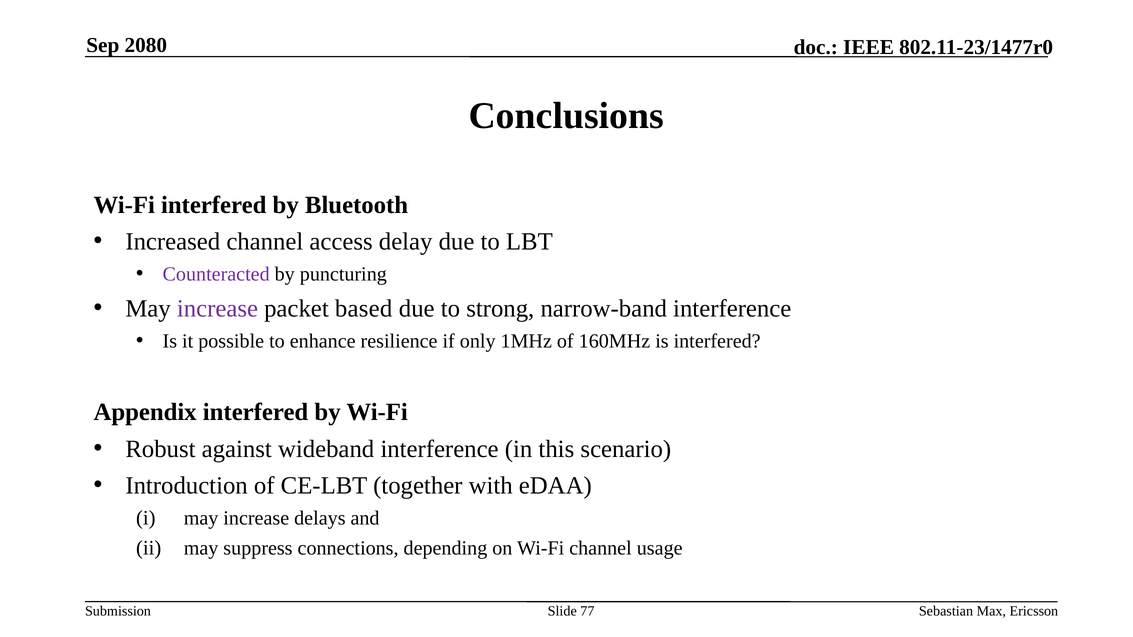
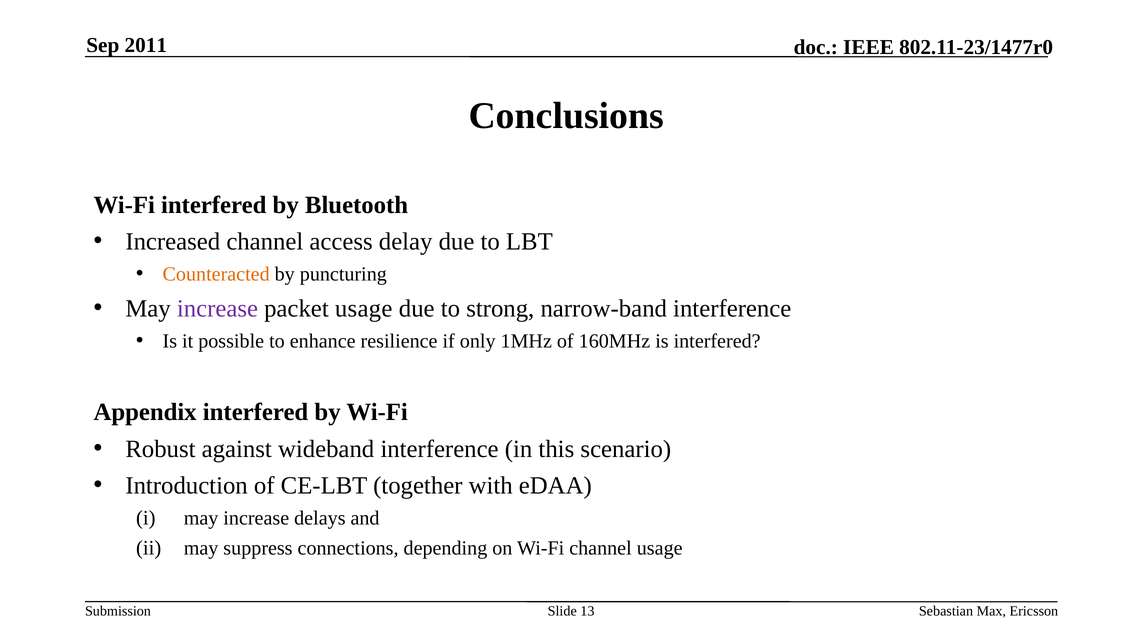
2080: 2080 -> 2011 (146, 45)
Counteracted colour: purple -> orange (216, 274)
packet based: based -> usage (364, 309)
77: 77 -> 13 (587, 611)
